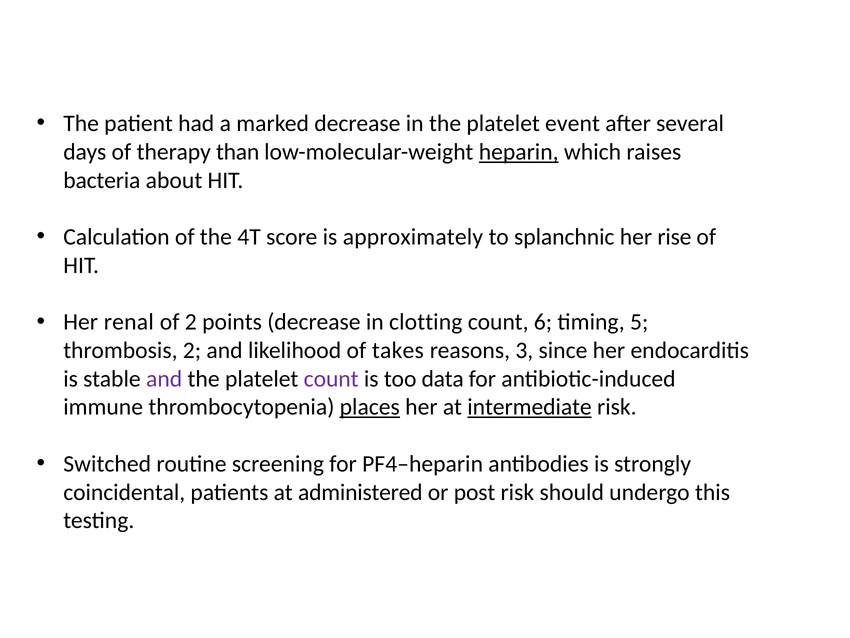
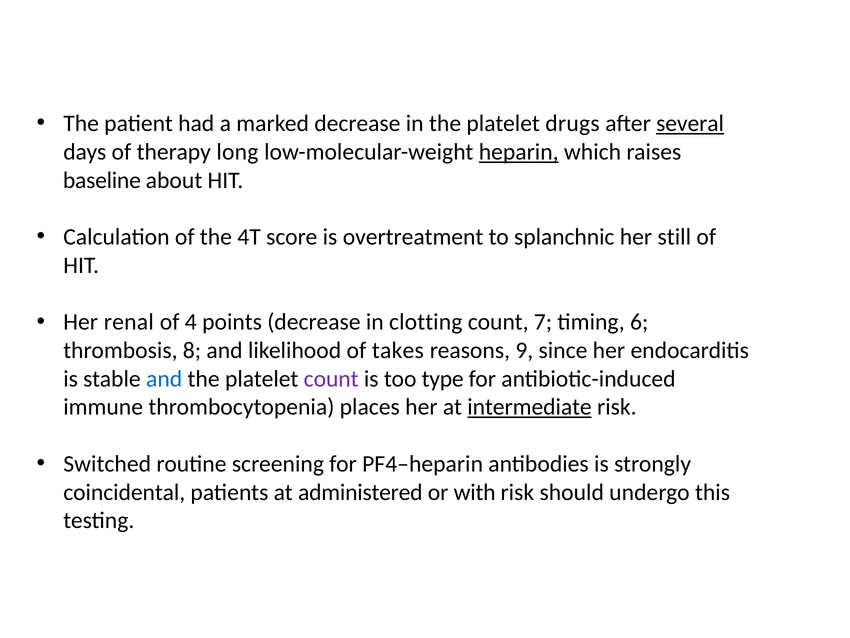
event: event -> drugs (572, 123)
several underline: none -> present (690, 123)
than: than -> long (237, 152)
bacteria: bacteria -> baseline (102, 180)
approximately: approximately -> overtreatment (413, 237)
rise: rise -> still (674, 237)
of 2: 2 -> 4 (191, 322)
6: 6 -> 7 (543, 322)
5: 5 -> 6 (639, 322)
thrombosis 2: 2 -> 8 (192, 350)
3: 3 -> 9 (524, 350)
and colour: purple -> blue (164, 379)
data: data -> type (443, 379)
places underline: present -> none (370, 407)
post: post -> with (475, 492)
